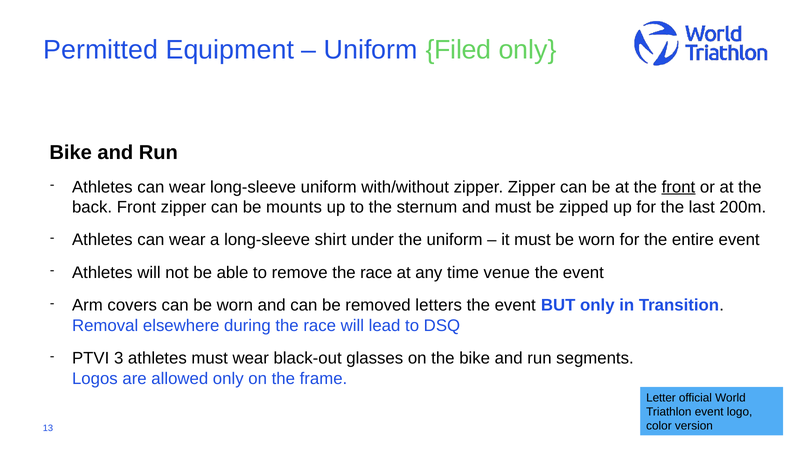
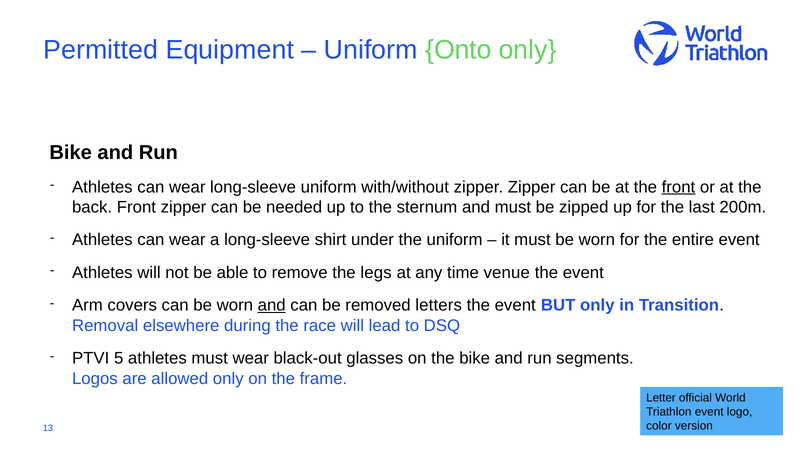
Filed: Filed -> Onto (458, 50)
mounts: mounts -> needed (294, 207)
remove the race: race -> legs (376, 273)
and underline: none -> present (272, 305)
3: 3 -> 5 (119, 358)
